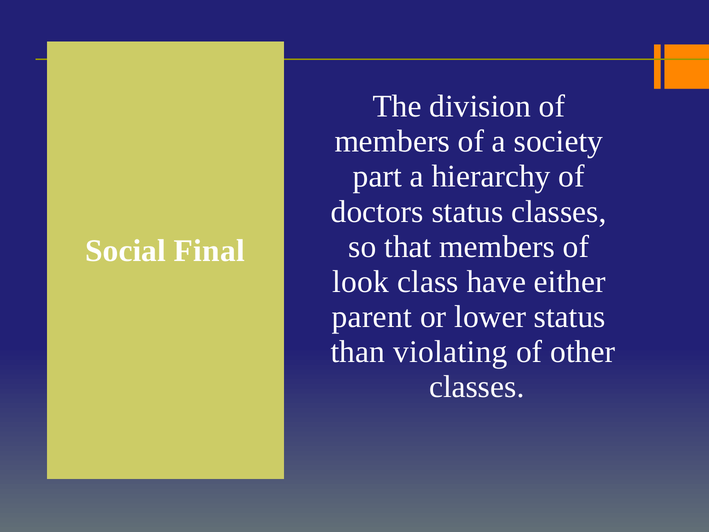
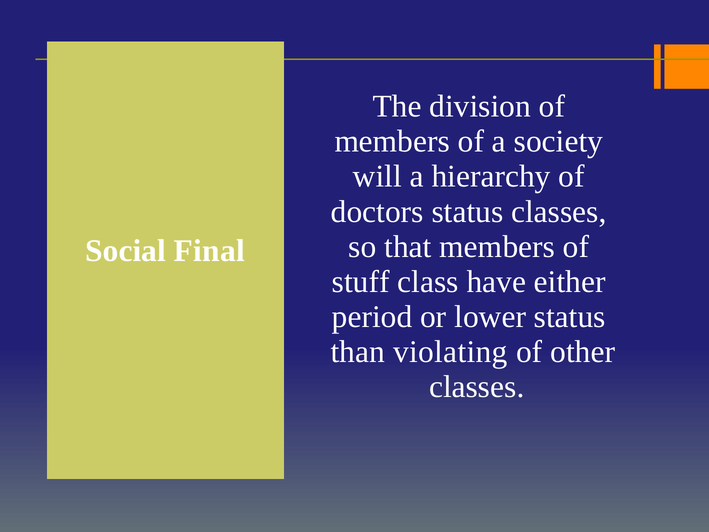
part: part -> will (377, 177)
look: look -> stuff (361, 282)
parent: parent -> period (372, 317)
